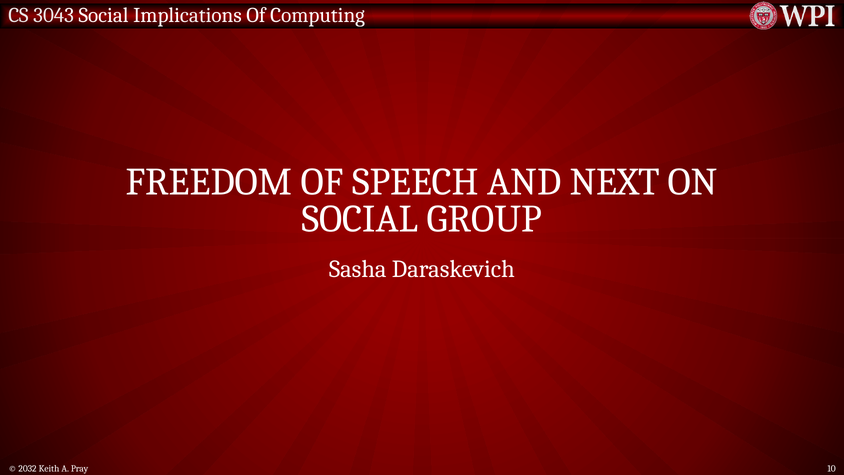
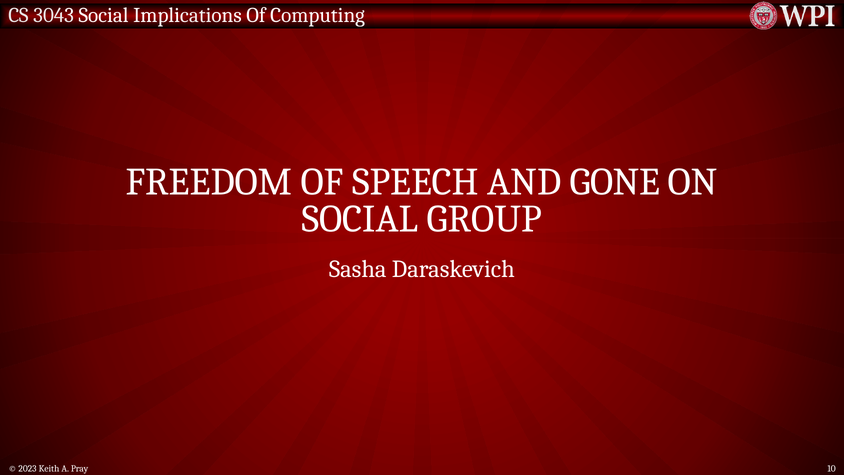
NEXT: NEXT -> GONE (615, 182)
2032: 2032 -> 2023 (27, 469)
